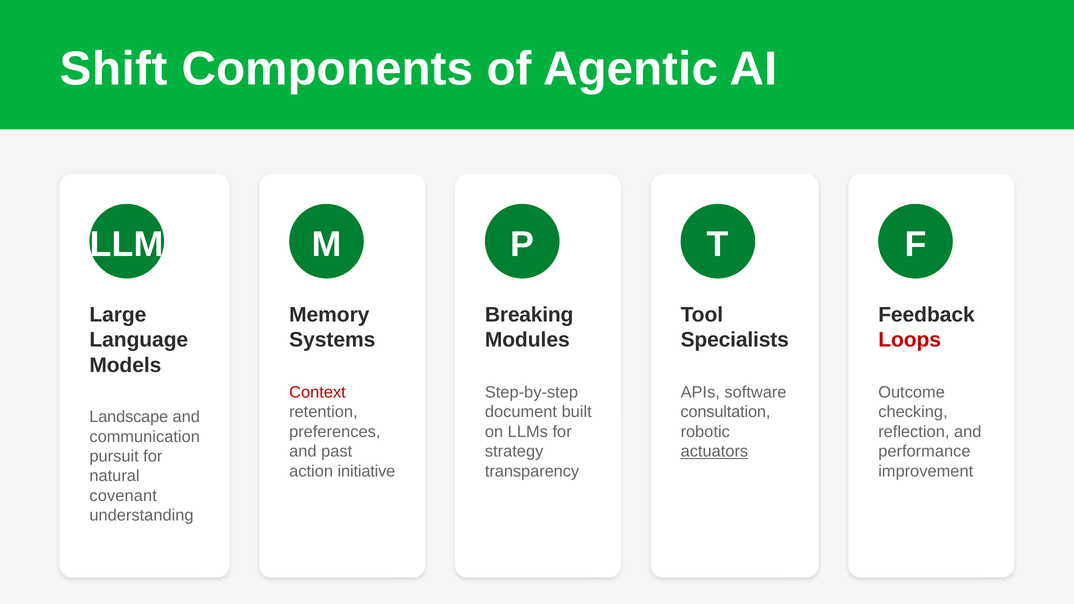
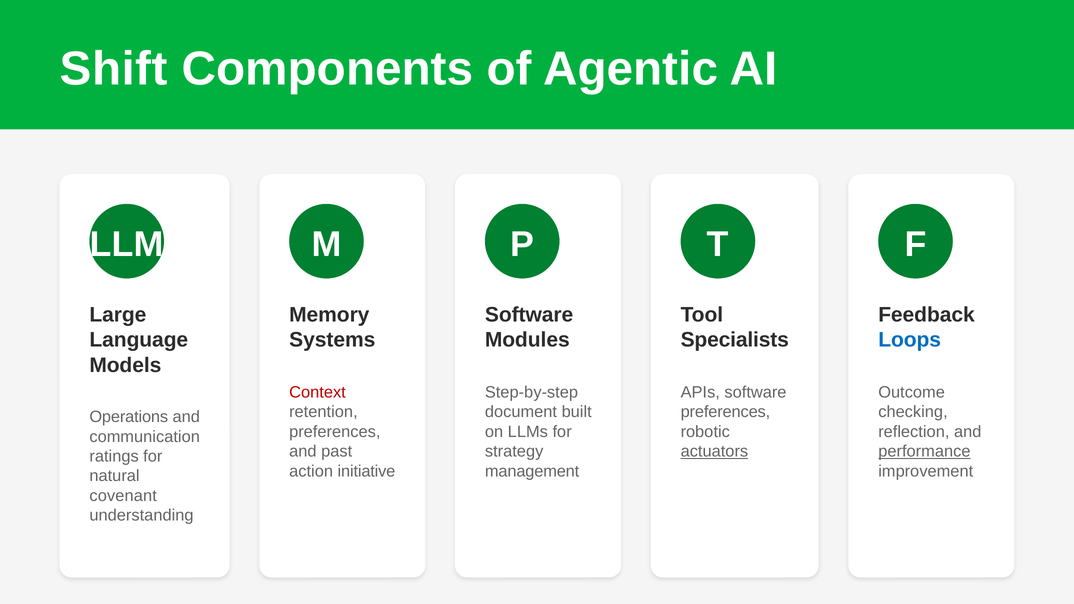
Breaking: Breaking -> Software (529, 315)
Loops colour: red -> blue (910, 340)
consultation: consultation -> preferences (725, 412)
Landscape: Landscape -> Operations (129, 417)
performance underline: none -> present (924, 452)
pursuit: pursuit -> ratings (114, 456)
transparency: transparency -> management (532, 471)
